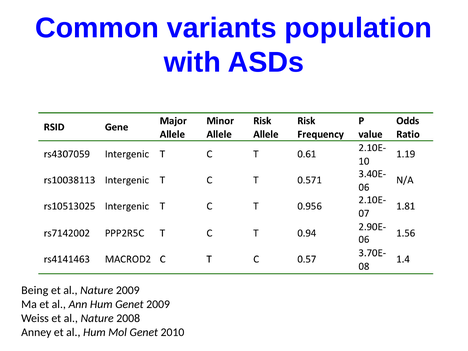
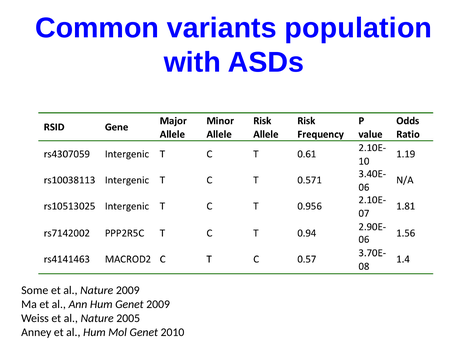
Being: Being -> Some (35, 290)
2008: 2008 -> 2005 (128, 318)
